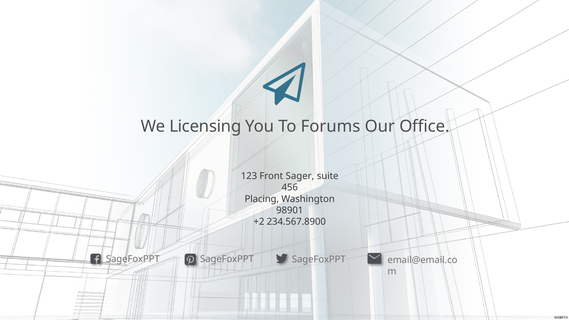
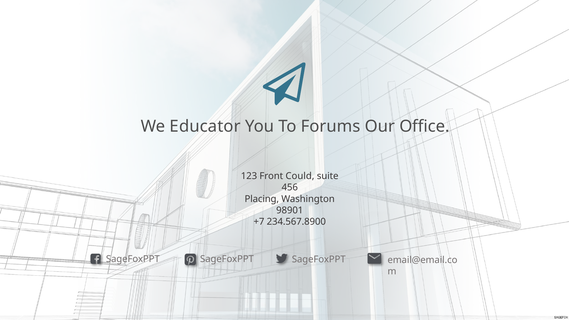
Licensing: Licensing -> Educator (205, 126)
Sager: Sager -> Could (300, 176)
+2: +2 -> +7 (259, 222)
